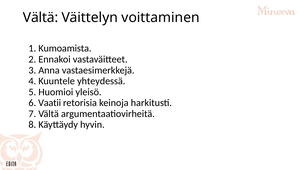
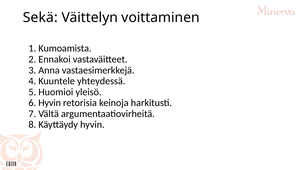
Vältä: Vältä -> Sekä (40, 18)
6 Vaatii: Vaatii -> Hyvin (50, 103)
